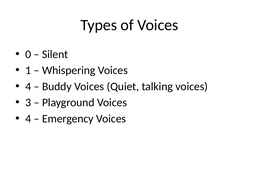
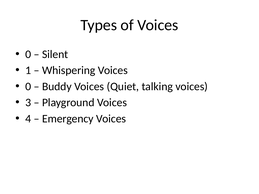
4: 4 -> 0 (28, 87)
